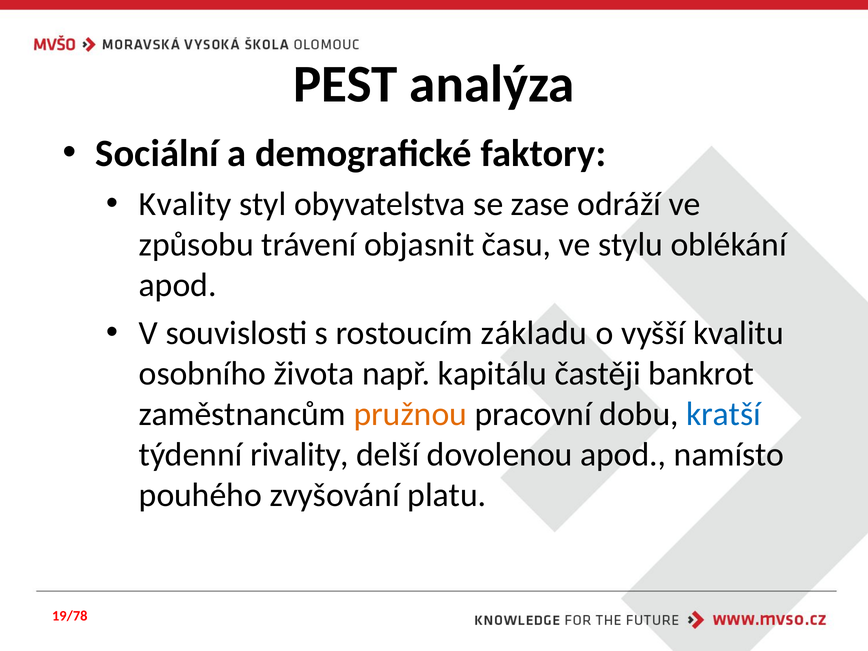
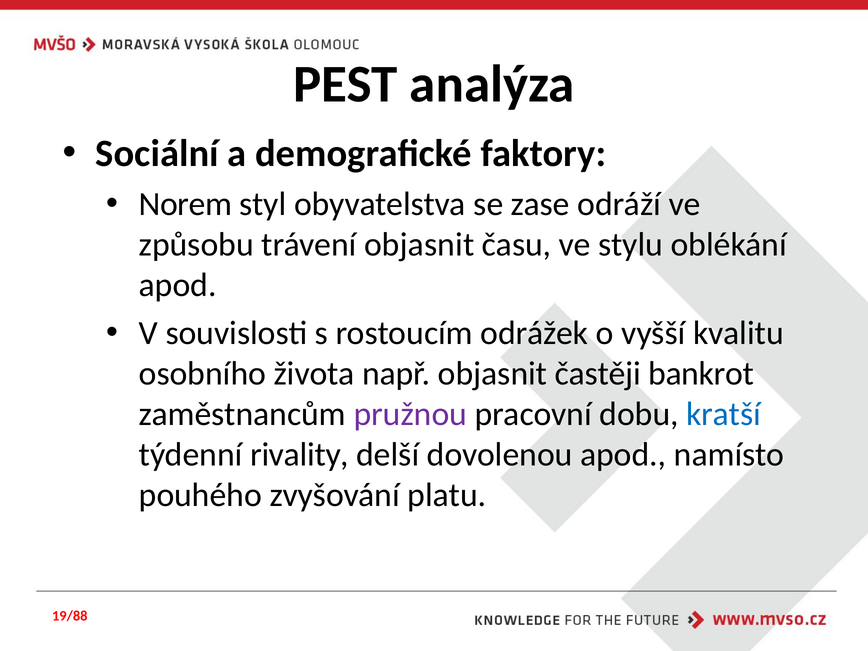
Kvality: Kvality -> Norem (185, 204)
základu: základu -> odrážek (534, 333)
např kapitálu: kapitálu -> objasnit (493, 374)
pružnou colour: orange -> purple (410, 414)
19/78: 19/78 -> 19/88 (70, 616)
